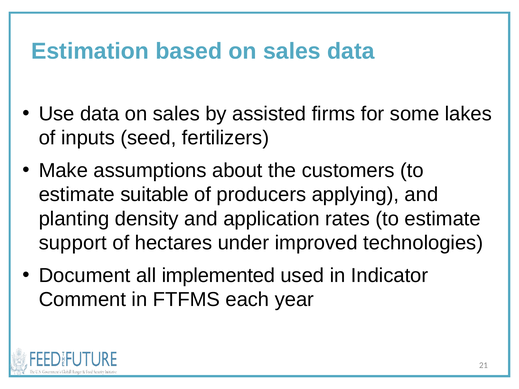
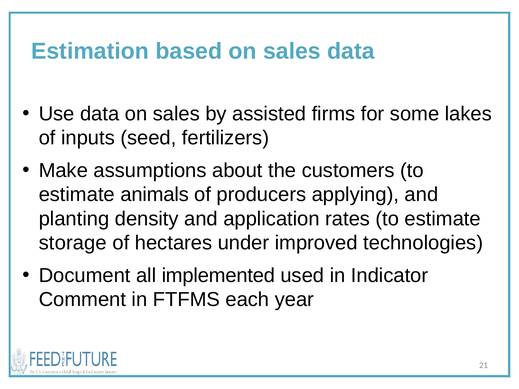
suitable: suitable -> animals (155, 195)
support: support -> storage (73, 243)
